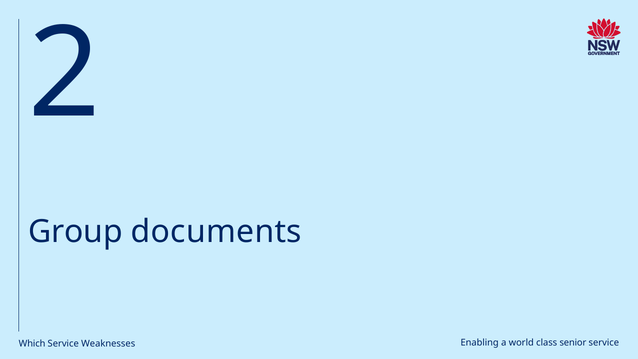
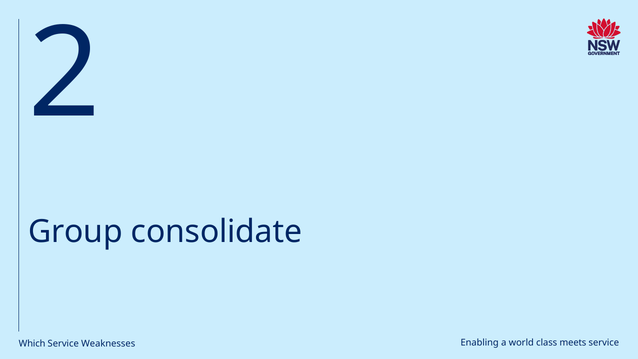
documents: documents -> consolidate (217, 232)
senior: senior -> meets (573, 343)
